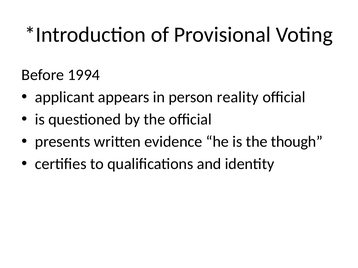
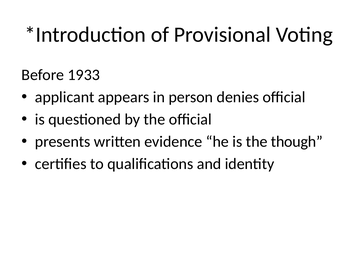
1994: 1994 -> 1933 (84, 75)
reality: reality -> denies (238, 97)
